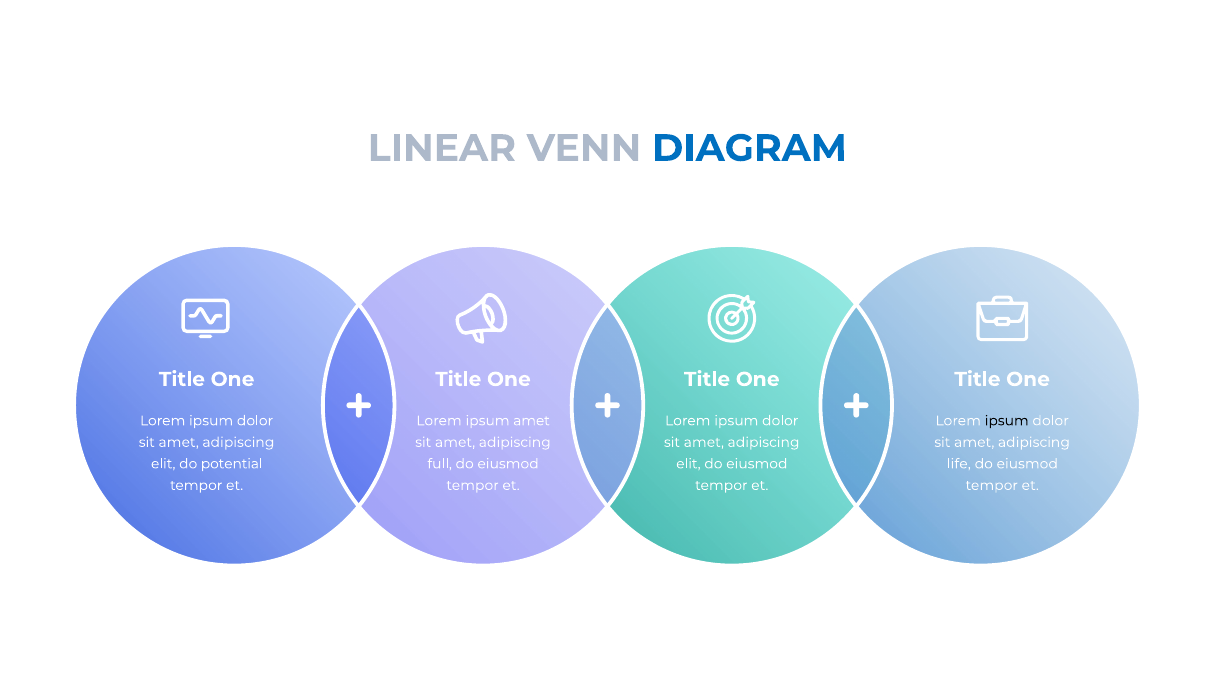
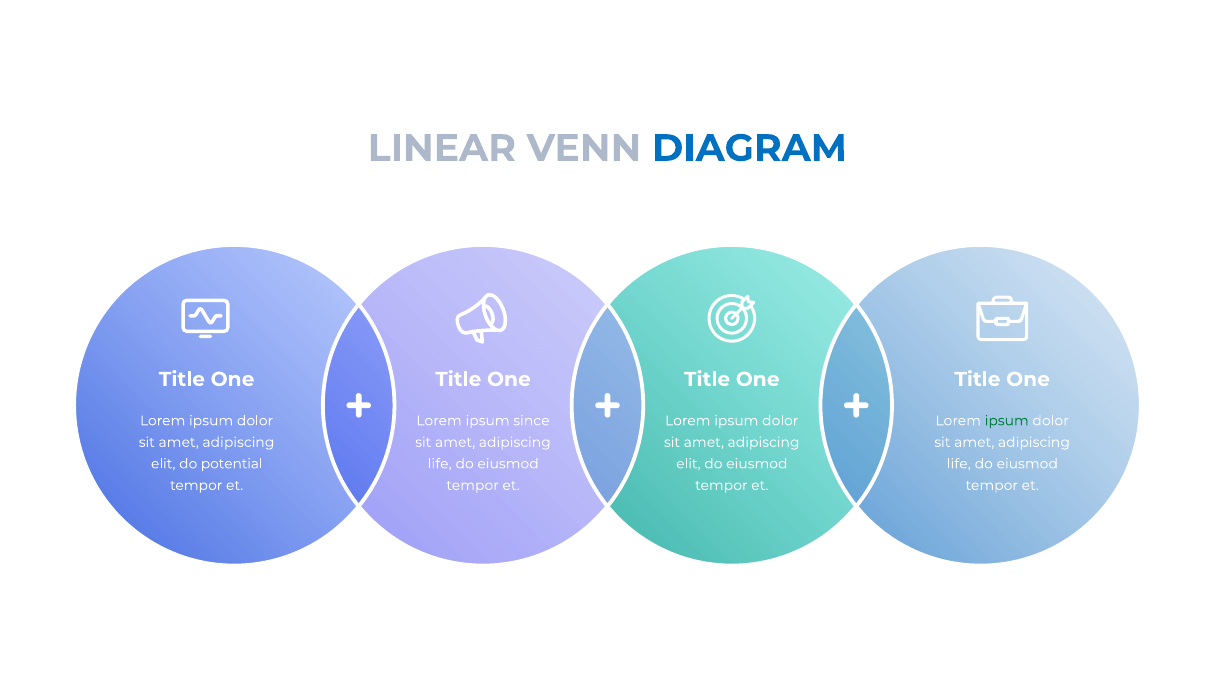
ipsum amet: amet -> since (531, 420)
ipsum colour: black -> green (1007, 420)
full: full -> life (440, 463)
